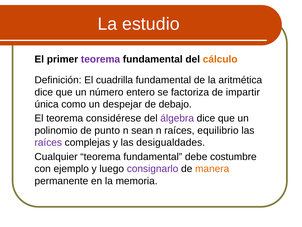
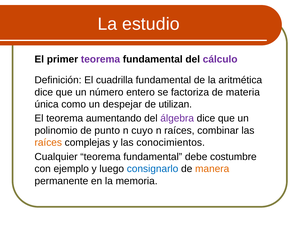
cálculo colour: orange -> purple (220, 59)
impartir: impartir -> materia (243, 92)
debajo: debajo -> utilizan (175, 104)
considérese: considérese -> aumentando (114, 118)
sean: sean -> cuyo (142, 130)
equilibrio: equilibrio -> combinar (218, 130)
raíces colour: purple -> orange (48, 142)
desigualdades: desigualdades -> conocimientos (171, 142)
consignarlo colour: purple -> blue (153, 168)
